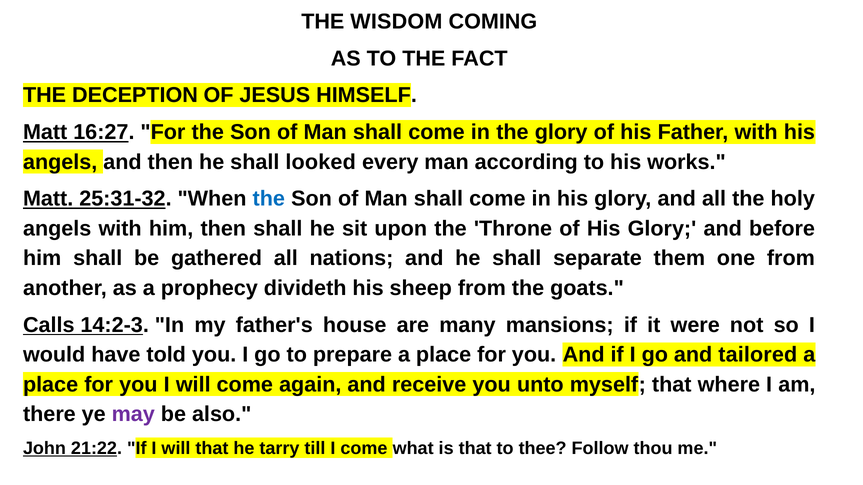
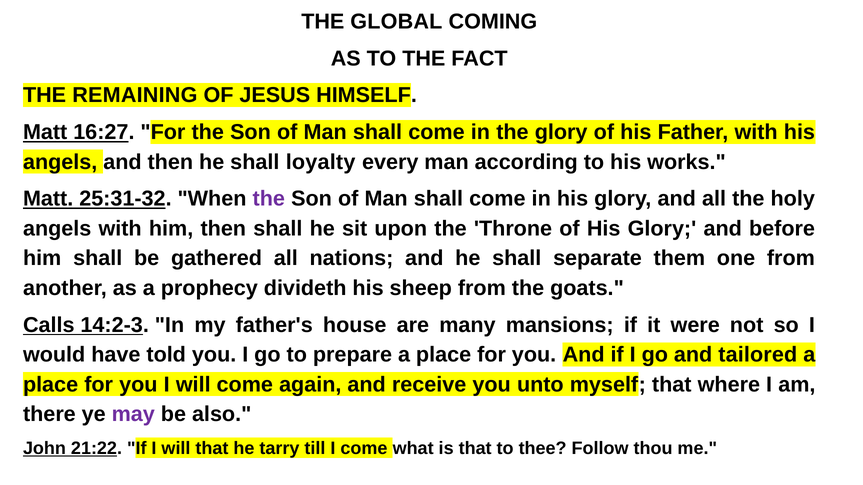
WISDOM: WISDOM -> GLOBAL (396, 21)
DECEPTION: DECEPTION -> REMAINING (135, 95)
looked: looked -> loyalty (321, 162)
the colour: blue -> purple (269, 199)
